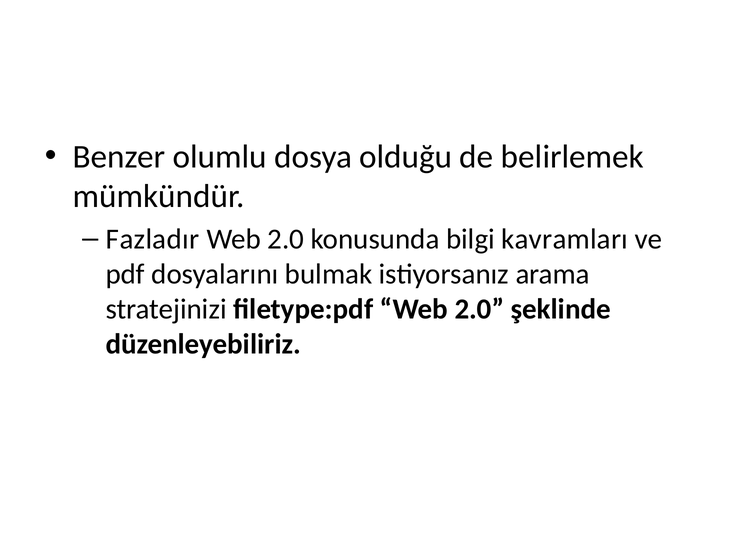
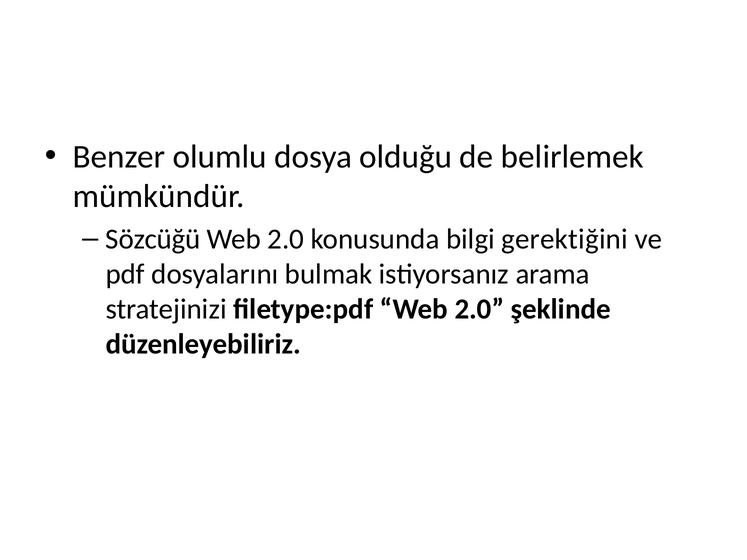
Fazladır: Fazladır -> Sözcüğü (153, 239)
kavramları: kavramları -> gerektiğini (565, 239)
